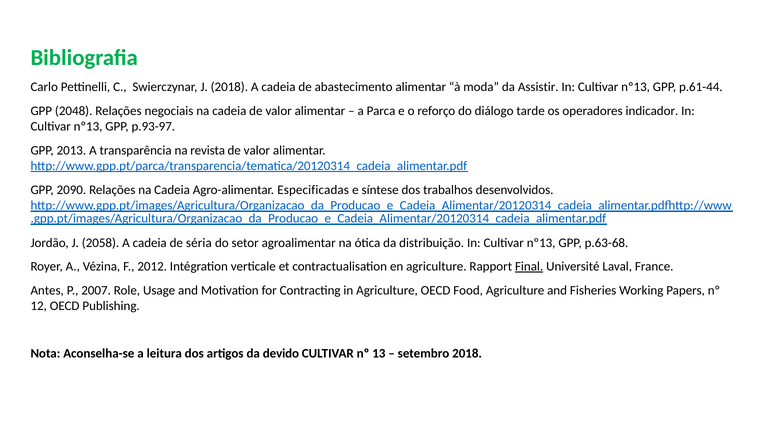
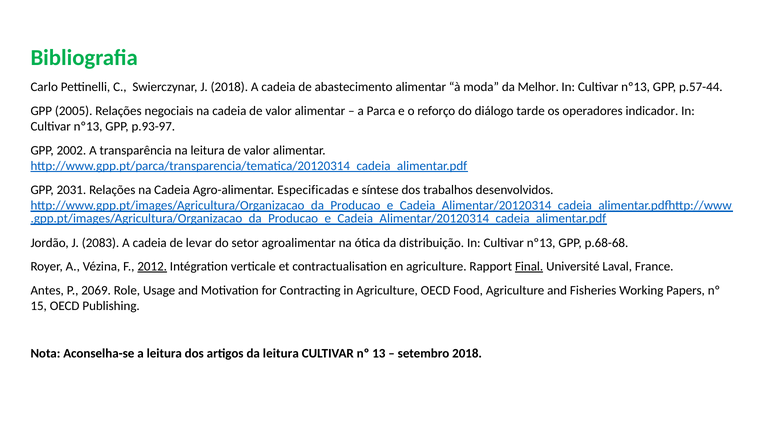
Assistir: Assistir -> Melhor (538, 87)
p.61-44: p.61-44 -> p.57-44 (701, 87)
2048: 2048 -> 2005 (74, 111)
2013: 2013 -> 2002 (71, 150)
na revista: revista -> leitura (208, 150)
2090: 2090 -> 2031 (71, 190)
2058: 2058 -> 2083 (101, 243)
séria: séria -> levar (199, 243)
p.63-68: p.63-68 -> p.68-68 (606, 243)
2012 underline: none -> present (152, 266)
2007: 2007 -> 2069 (96, 290)
12: 12 -> 15 (39, 306)
da devido: devido -> leitura (281, 353)
